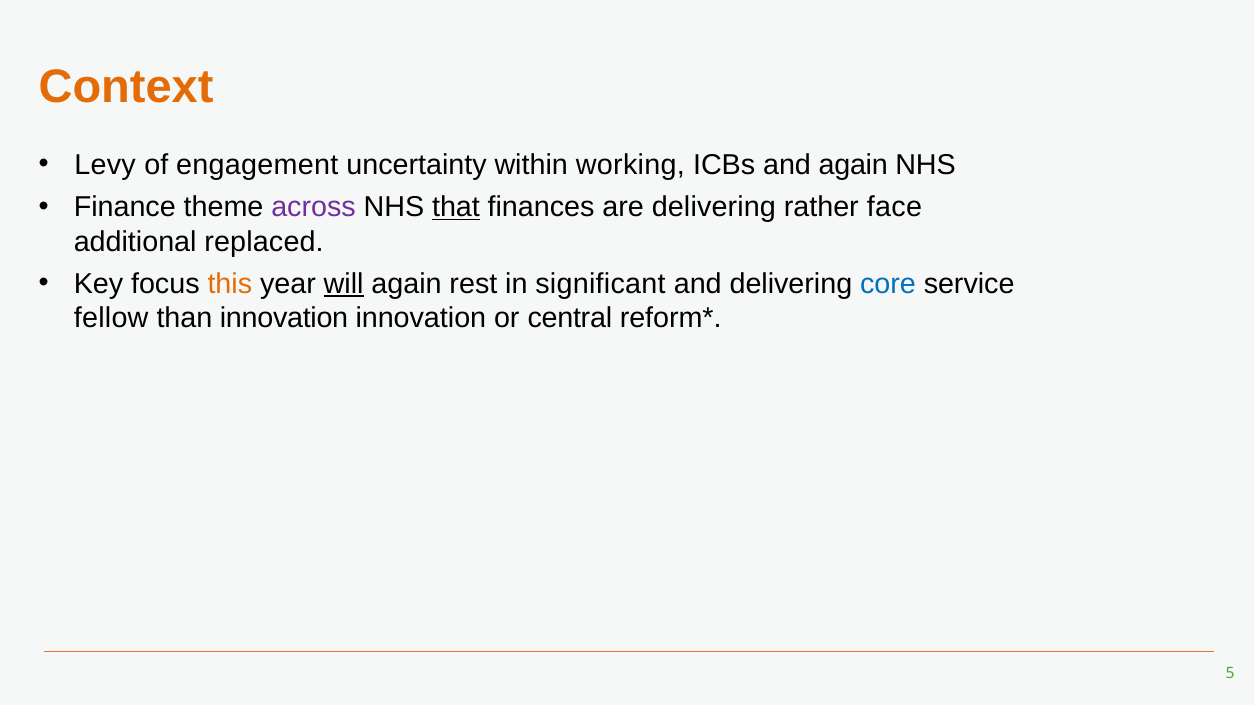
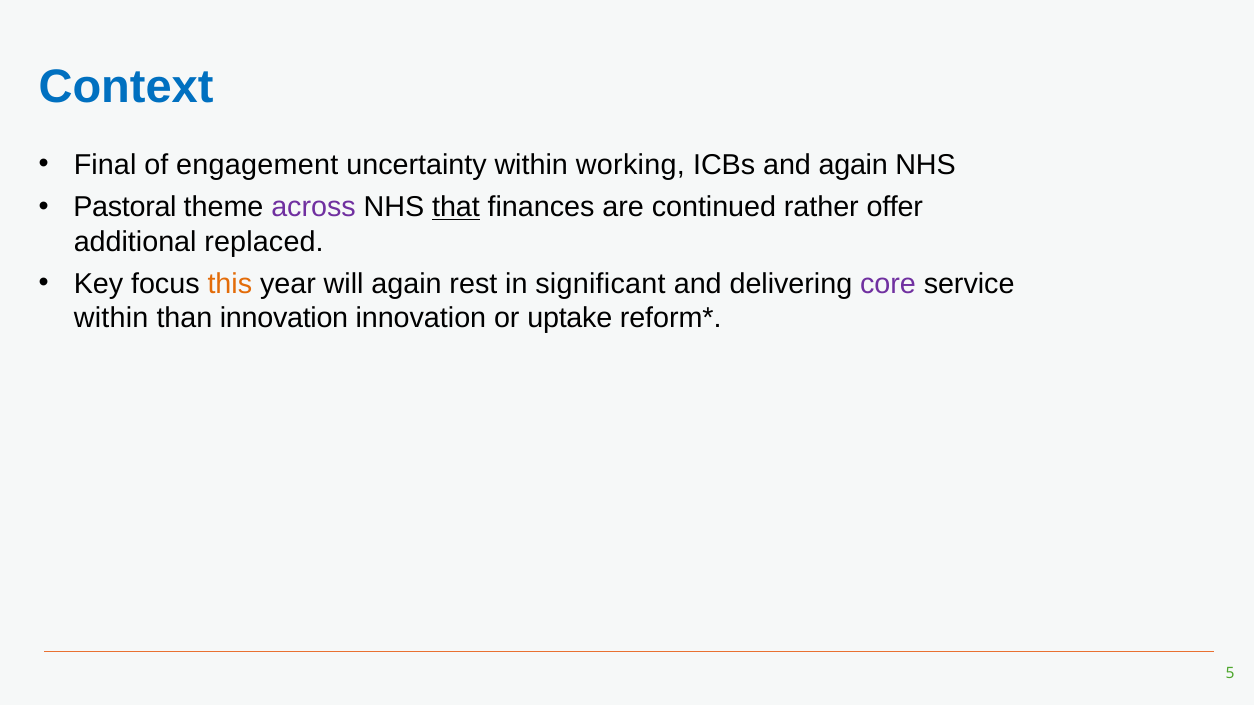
Context colour: orange -> blue (126, 87)
Levy: Levy -> Final (105, 165)
Finance: Finance -> Pastoral (125, 207)
are delivering: delivering -> continued (714, 207)
face: face -> offer (895, 207)
will underline: present -> none (344, 284)
core colour: blue -> purple (888, 284)
fellow: fellow -> within (111, 318)
central: central -> uptake (570, 318)
